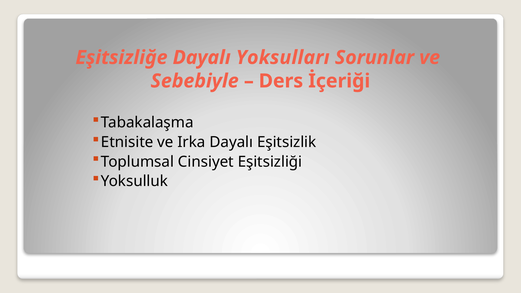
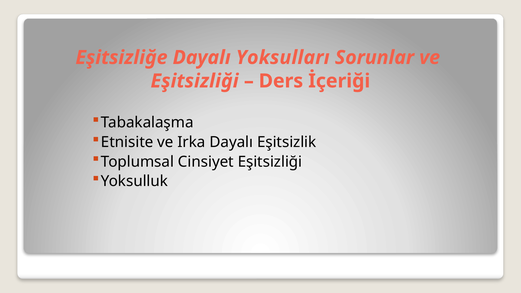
Sebebiyle: Sebebiyle -> Eşitsizliği (195, 81)
